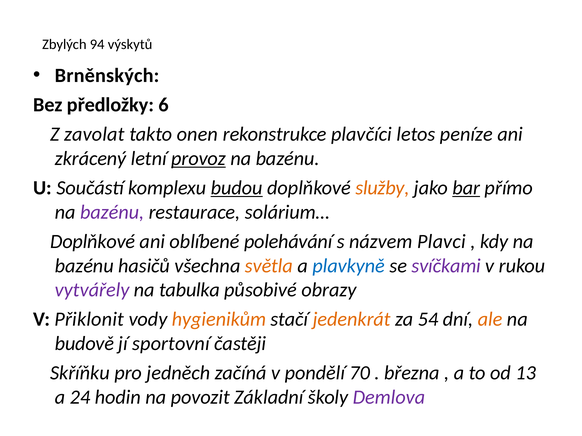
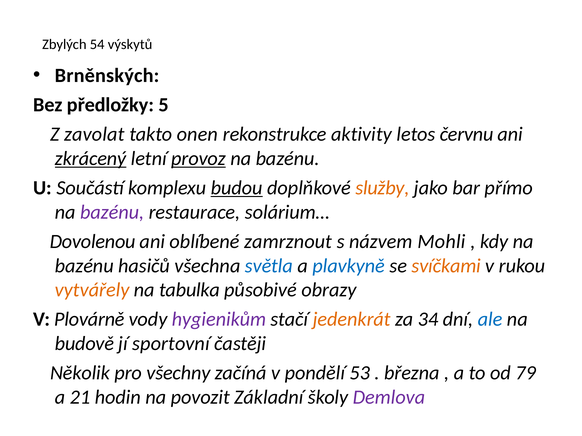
94: 94 -> 54 (97, 44)
6: 6 -> 5 (164, 105)
plavčíci: plavčíci -> aktivity (361, 134)
peníze: peníze -> červnu (467, 134)
zkrácený underline: none -> present (91, 159)
bar underline: present -> none (466, 188)
Doplňkové: Doplňkové -> Dovolenou (93, 242)
polehávání: polehávání -> zamrznout (288, 242)
Plavci: Plavci -> Mohli (441, 242)
světla colour: orange -> blue (269, 266)
svíčkami colour: purple -> orange (446, 266)
vytvářely colour: purple -> orange (92, 290)
Přiklonit: Přiklonit -> Plovárně (89, 320)
hygienikům colour: orange -> purple (219, 320)
54: 54 -> 34 (428, 320)
ale colour: orange -> blue (490, 320)
Skříňku: Skříňku -> Několik (80, 373)
jedněch: jedněch -> všechny (178, 373)
70: 70 -> 53 (360, 373)
13: 13 -> 79 (526, 373)
24: 24 -> 21 (80, 398)
